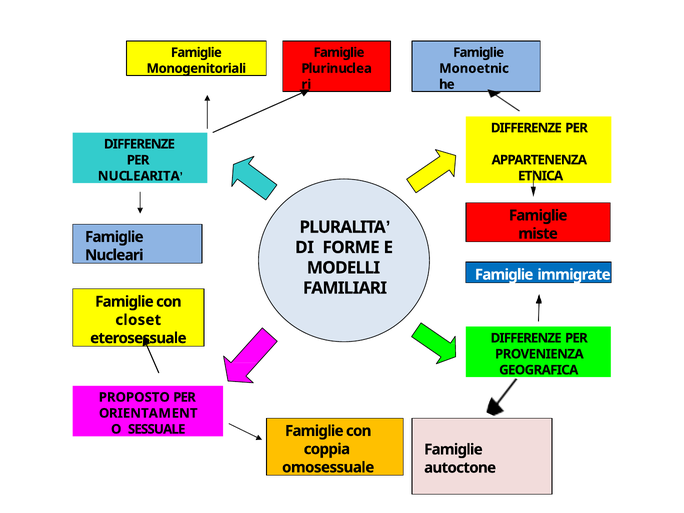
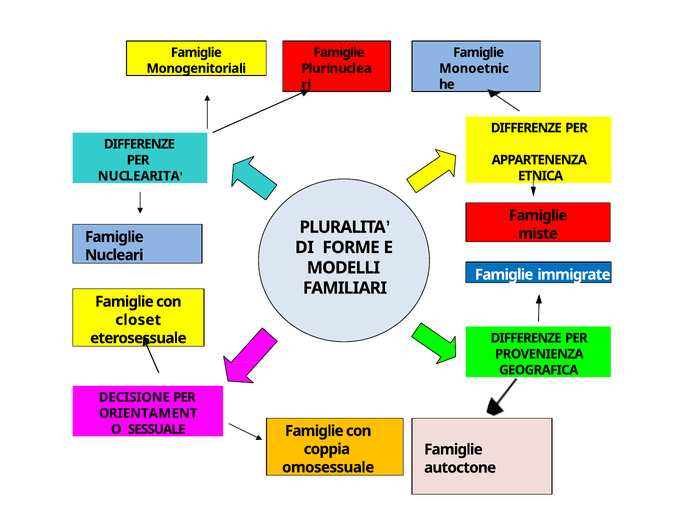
PROPOSTO: PROPOSTO -> DECISIONE (134, 397)
